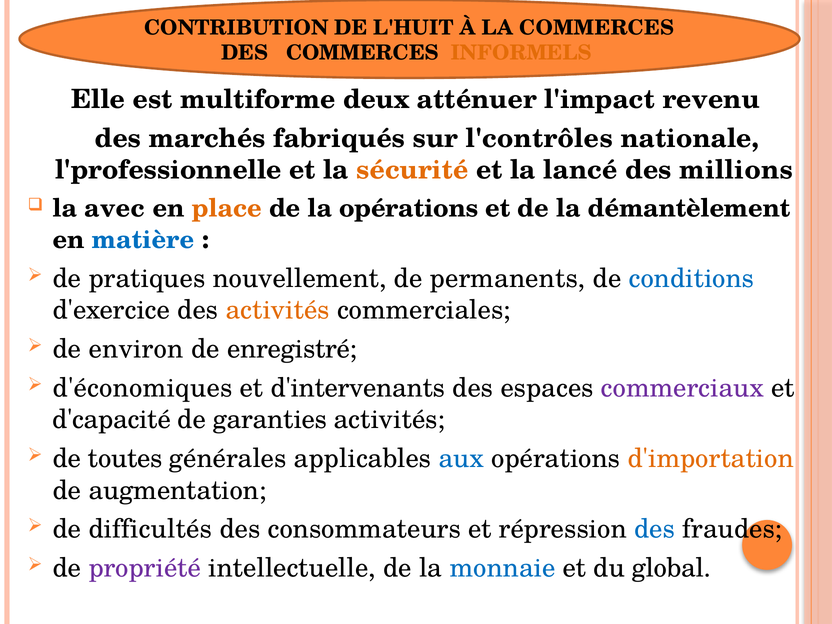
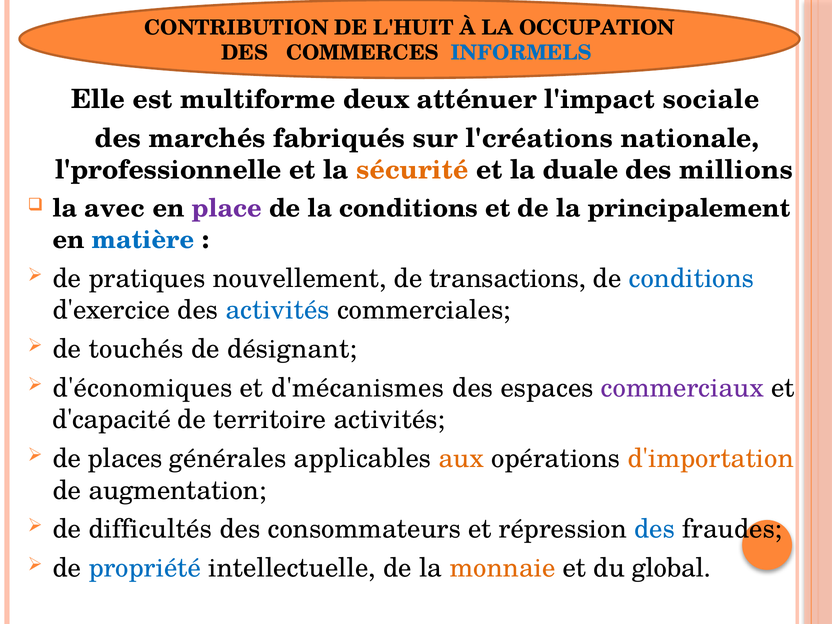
LA COMMERCES: COMMERCES -> OCCUPATION (597, 28)
INFORMELS colour: orange -> blue (521, 53)
revenu: revenu -> sociale (711, 100)
l'contrôles: l'contrôles -> l'créations (539, 138)
lancé: lancé -> duale (581, 170)
place colour: orange -> purple (227, 208)
la opérations: opérations -> conditions (409, 208)
démantèlement: démantèlement -> principalement (689, 208)
permanents: permanents -> transactions (508, 278)
activités colour: orange -> blue (278, 310)
environ: environ -> touchés (136, 349)
enregistré: enregistré -> désignant (292, 349)
d'intervenants: d'intervenants -> d'mécanismes (358, 388)
garanties: garanties -> territoire (270, 420)
toutes: toutes -> places (125, 459)
aux colour: blue -> orange (461, 459)
propriété colour: purple -> blue (145, 568)
monnaie colour: blue -> orange (503, 568)
